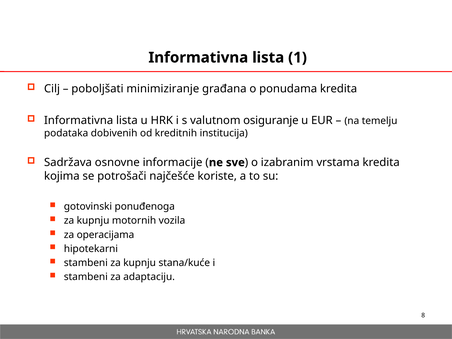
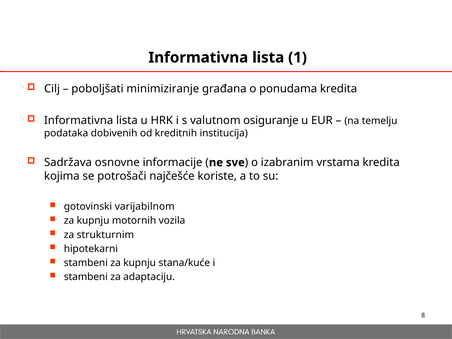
ponuđenoga: ponuđenoga -> varijabilnom (145, 207)
operacijama: operacijama -> strukturnim (105, 235)
